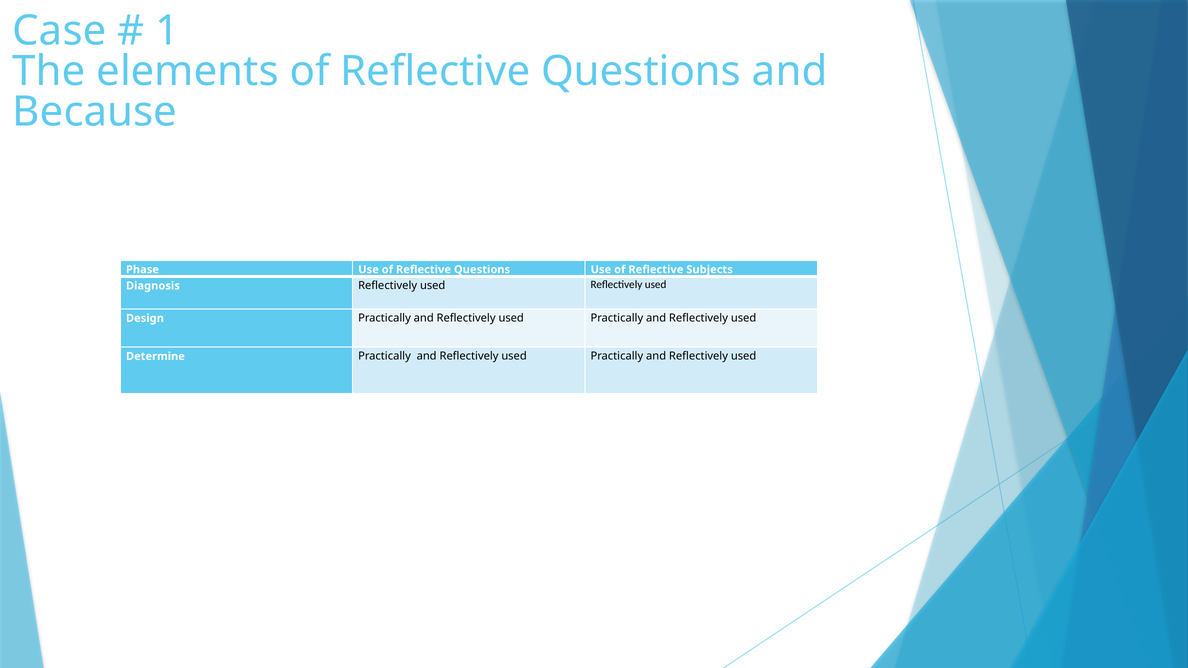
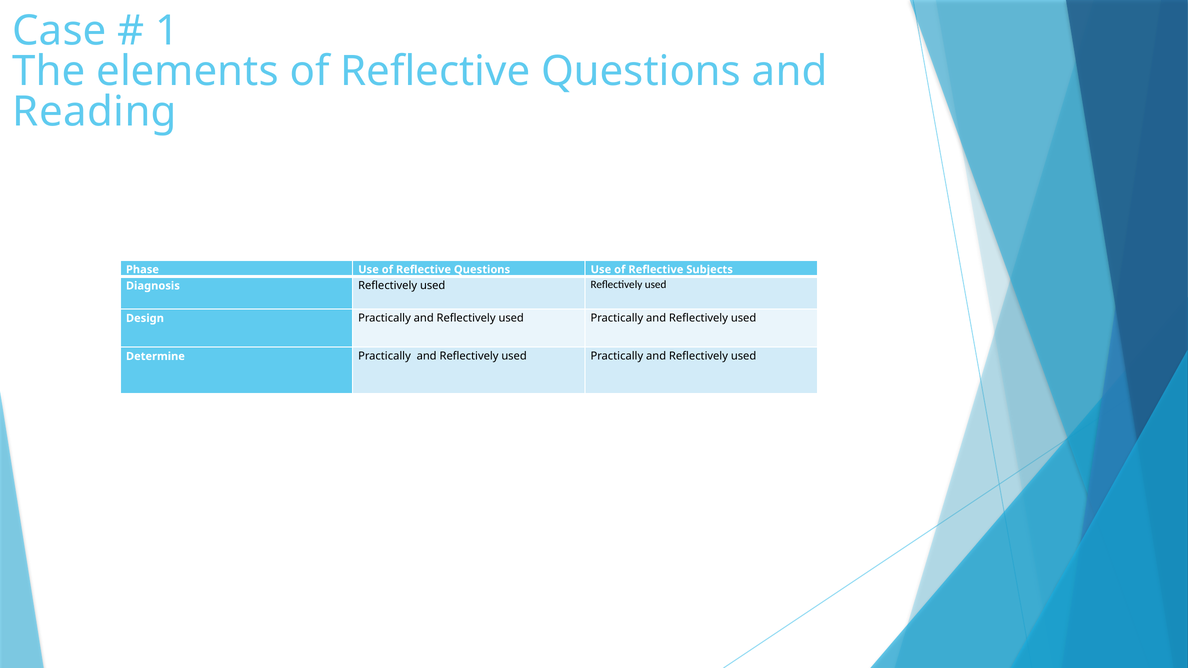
Because: Because -> Reading (95, 112)
